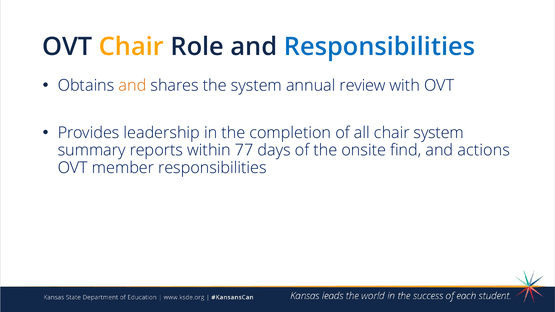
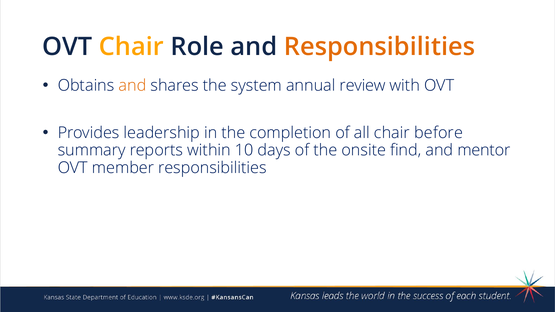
Responsibilities colour: blue -> orange (379, 47)
chair system: system -> before (439, 133)
77: 77 -> 10 (244, 150)
actions: actions -> mentor (484, 150)
